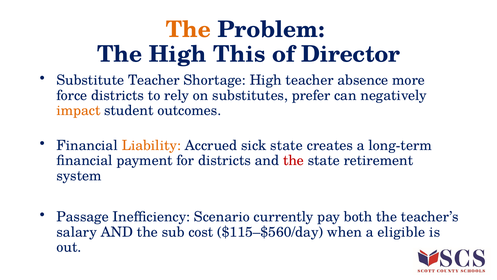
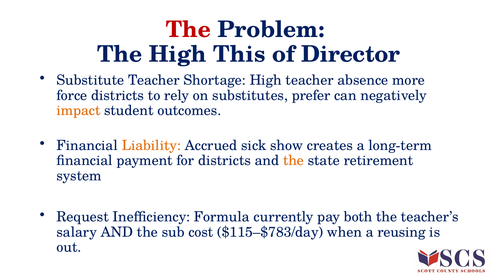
The colour: orange -> red (188, 29)
sick state: state -> show (287, 145)
the colour: red -> orange (293, 160)
Passage: Passage -> Request (83, 217)
Scenario: Scenario -> Formula (222, 217)
$115–$560/day: $115–$560/day -> $115–$783/day (270, 232)
eligible: eligible -> reusing (401, 232)
